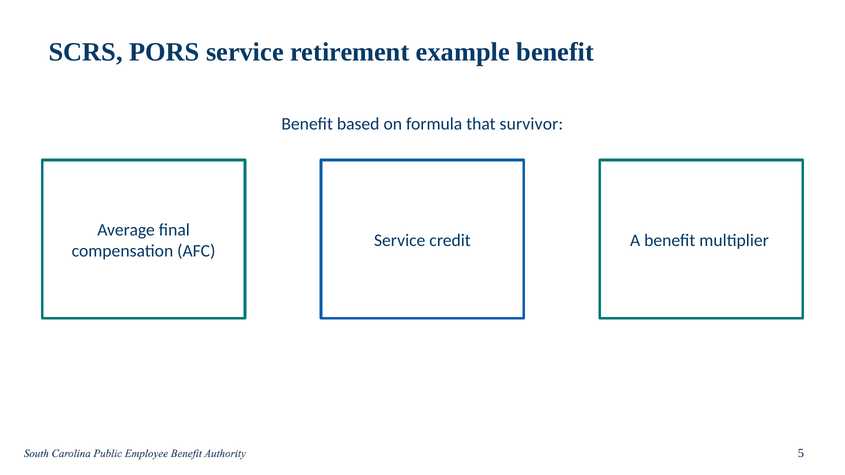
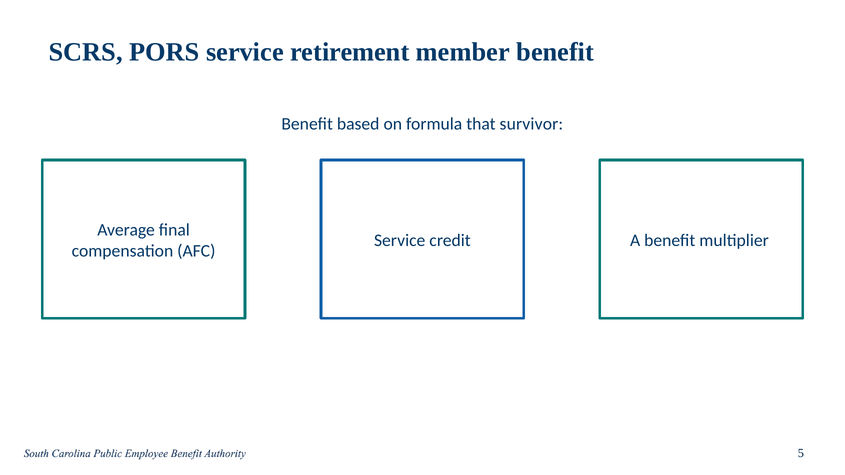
example: example -> member (463, 52)
